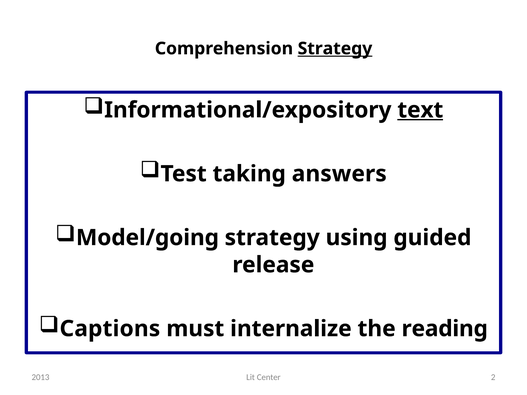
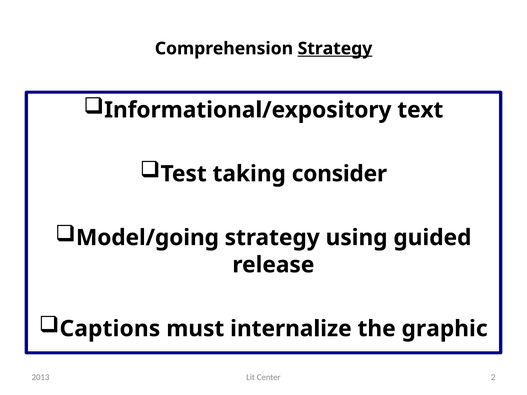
text underline: present -> none (420, 110)
answers: answers -> consider (339, 174)
reading: reading -> graphic (445, 329)
